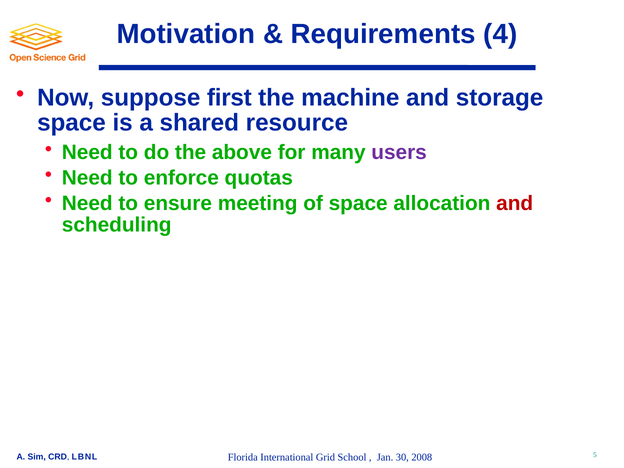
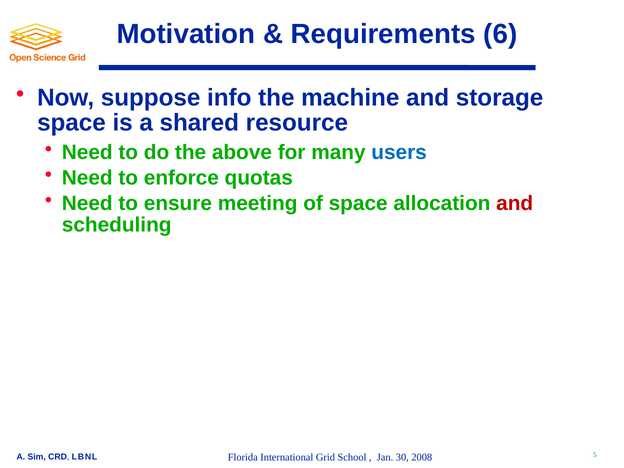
4: 4 -> 6 (500, 34)
first: first -> info (229, 98)
users colour: purple -> blue (399, 153)
